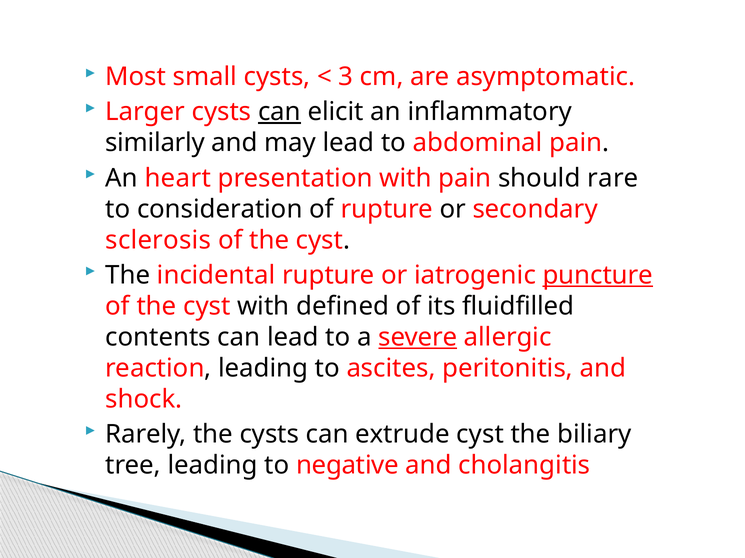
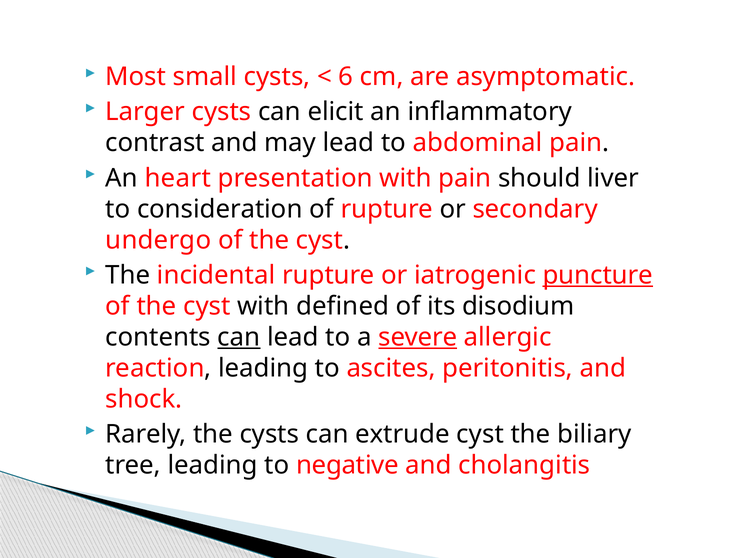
3: 3 -> 6 (346, 77)
can underline: present -> none (279, 112)
similarly: similarly -> contrast (155, 143)
rare: rare -> liver (613, 178)
sclerosis: sclerosis -> undergo (158, 240)
fluidfilled: fluidfilled -> disodium (518, 307)
can underline: none -> present (239, 338)
